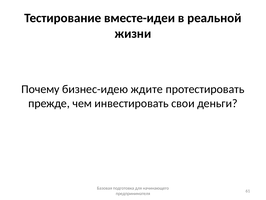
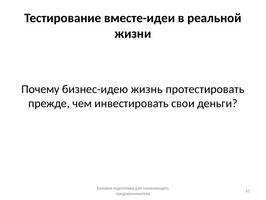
ждите: ждите -> жизнь (147, 89)
